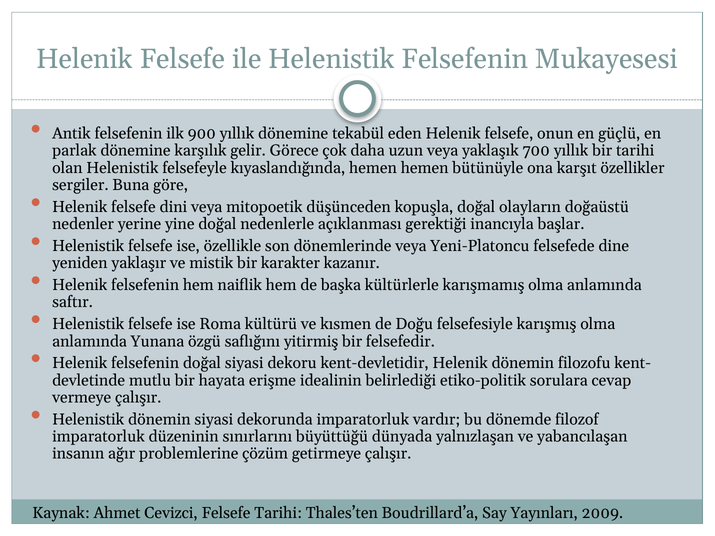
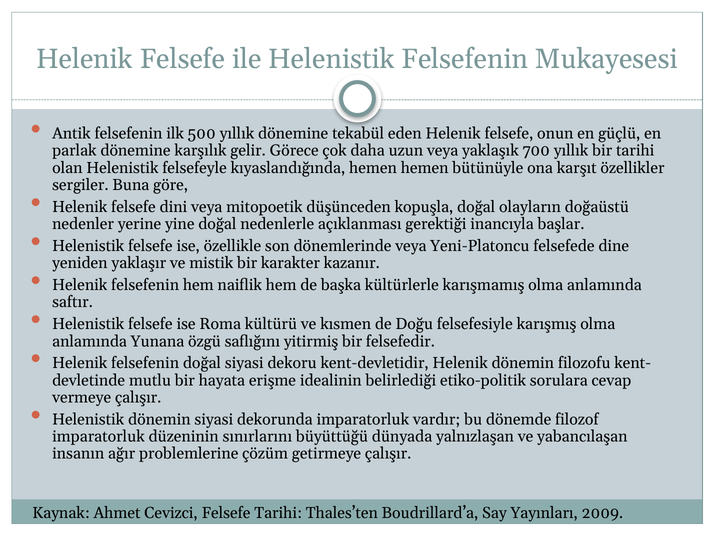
900: 900 -> 500 (202, 134)
